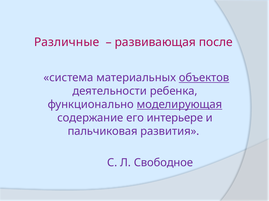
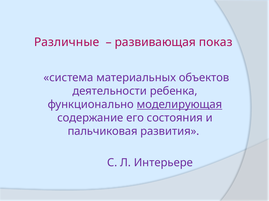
после: после -> показ (216, 42)
объектов underline: present -> none (204, 78)
интерьере: интерьере -> состояния (175, 118)
Свободное: Свободное -> Интерьере (163, 163)
